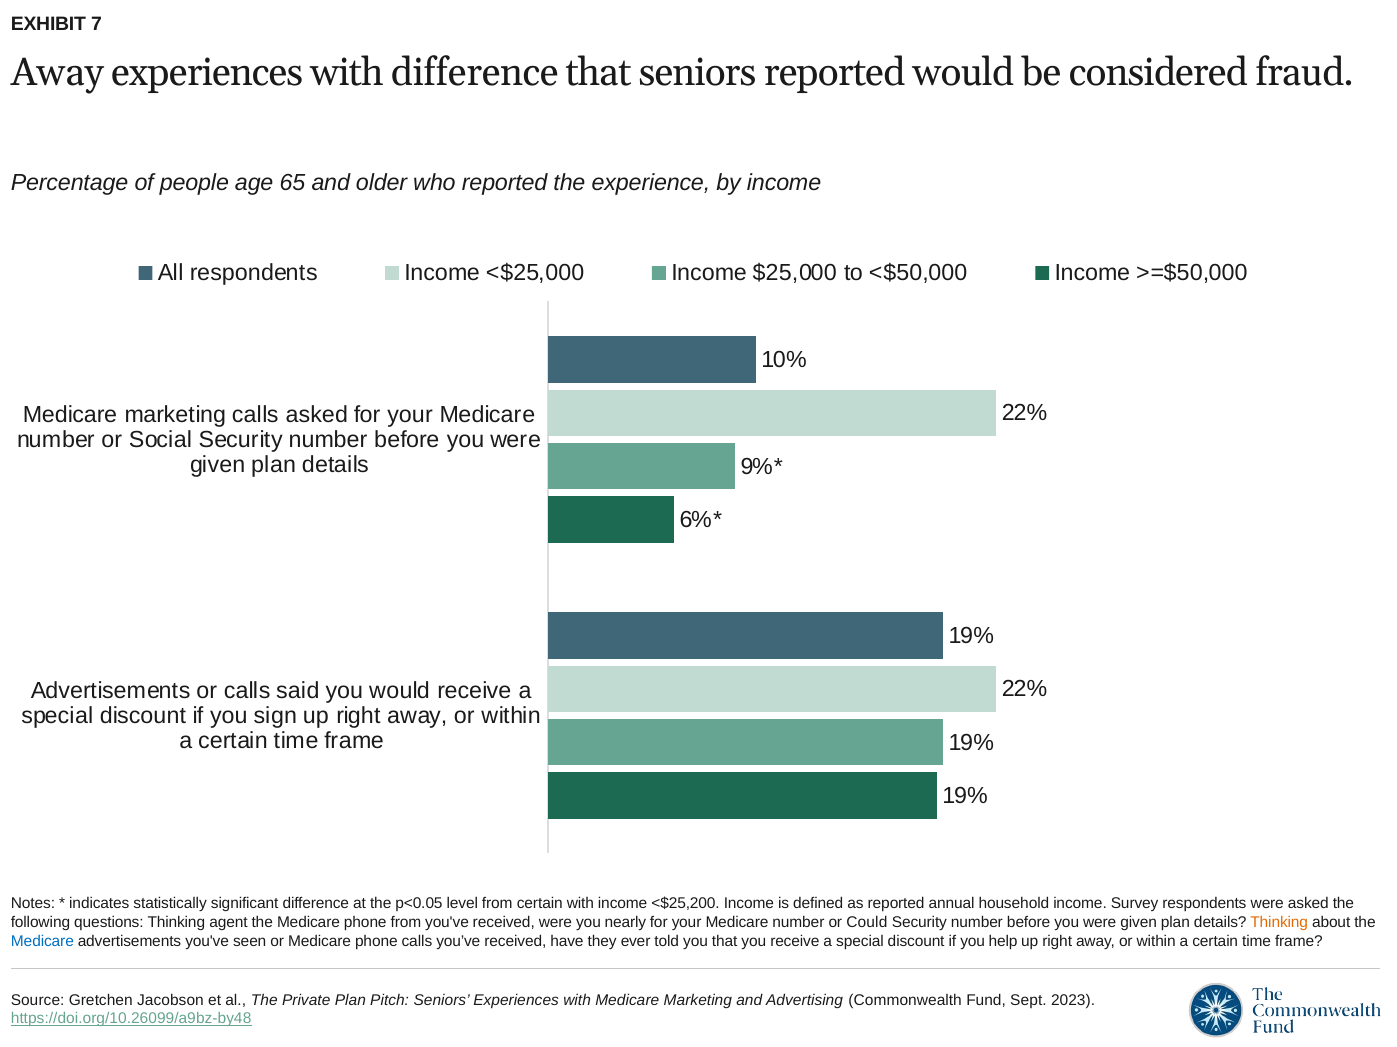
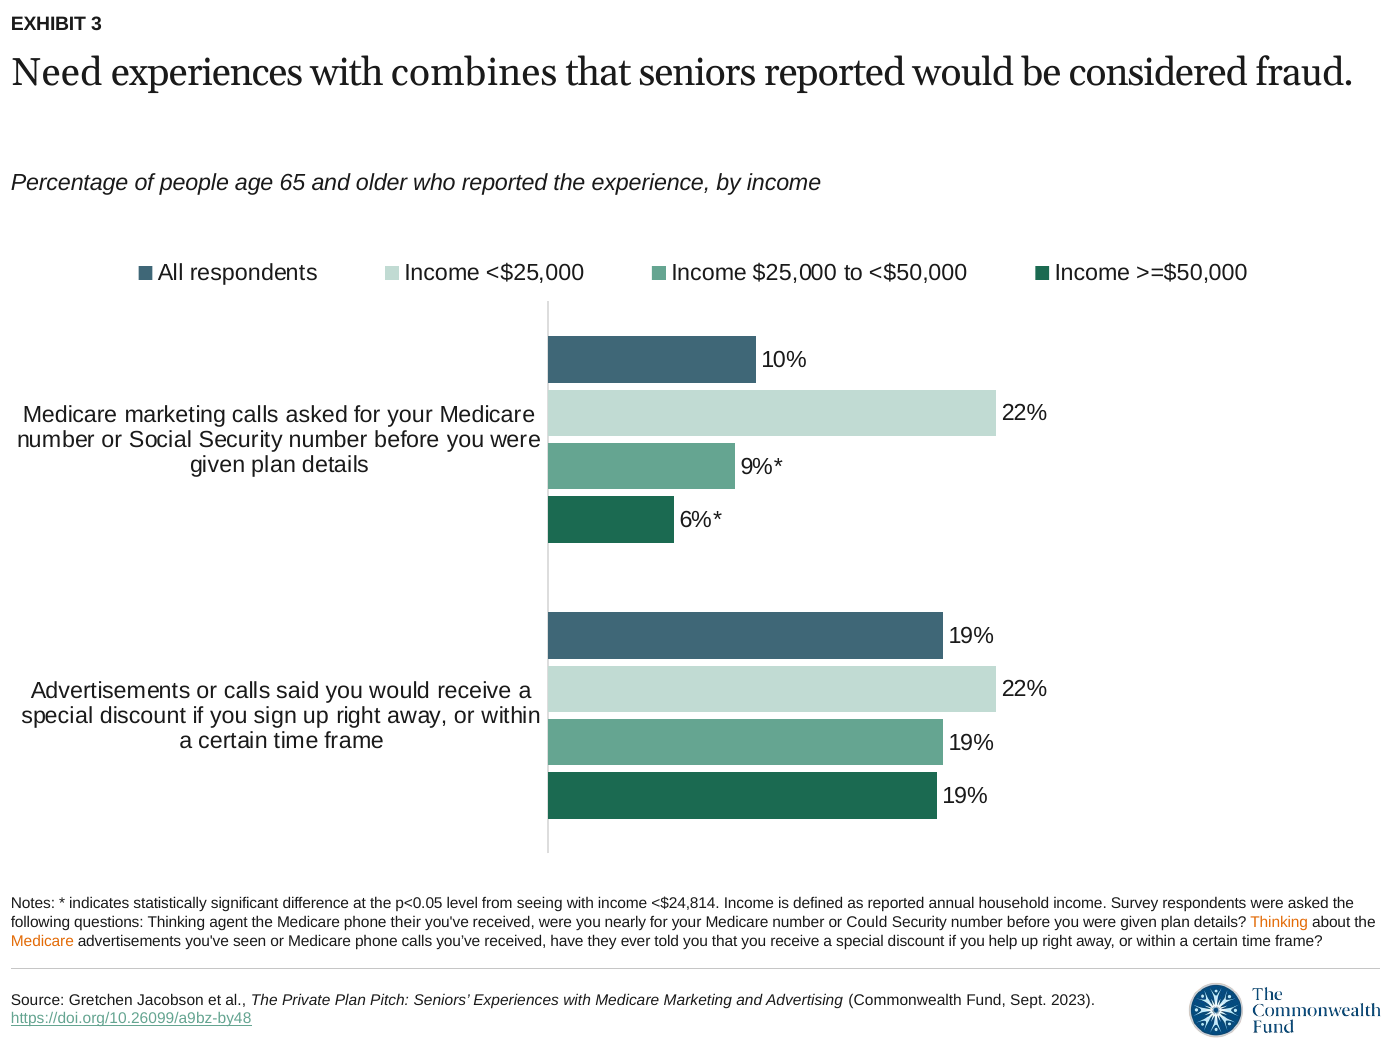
7: 7 -> 3 (96, 24)
Away: Away -> Need (57, 73)
with difference: difference -> combines (474, 73)
from certain: certain -> seeing (540, 905)
<$25,200: <$25,200 -> <$24,814 (686, 905)
phone from: from -> their (406, 923)
Medicare colour: blue -> orange (42, 942)
